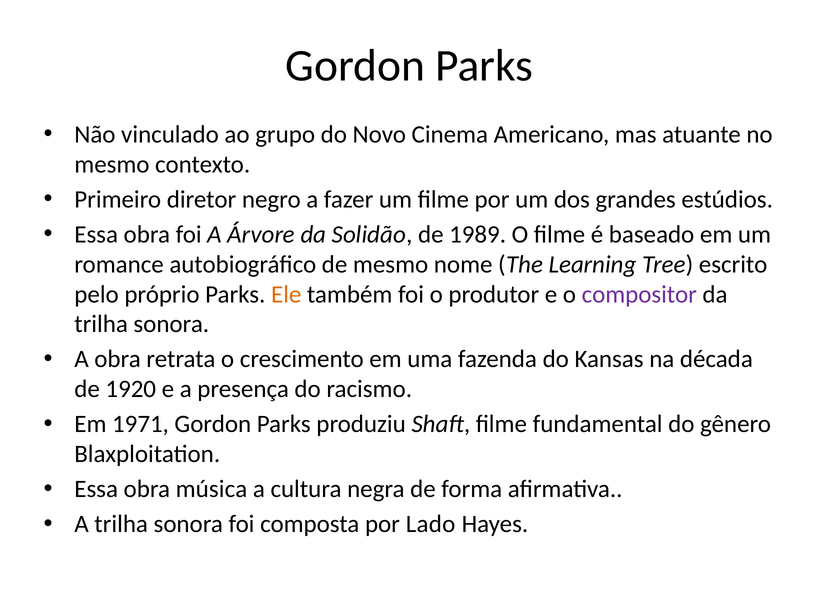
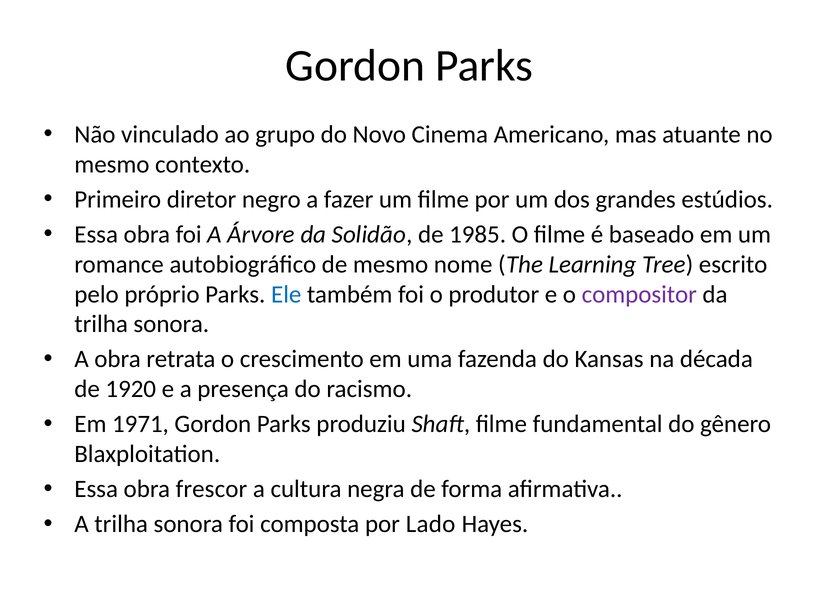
1989: 1989 -> 1985 (478, 234)
Ele colour: orange -> blue (286, 294)
música: música -> frescor (211, 489)
